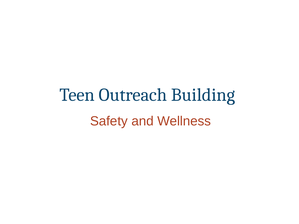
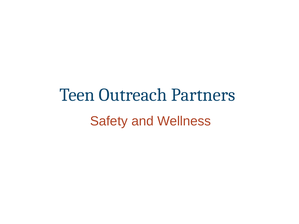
Building: Building -> Partners (203, 95)
